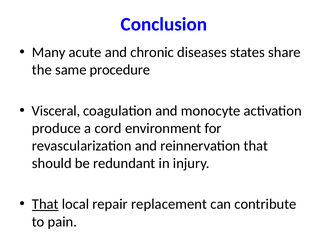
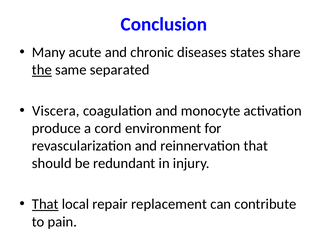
the underline: none -> present (42, 70)
procedure: procedure -> separated (120, 70)
Visceral: Visceral -> Viscera (56, 111)
